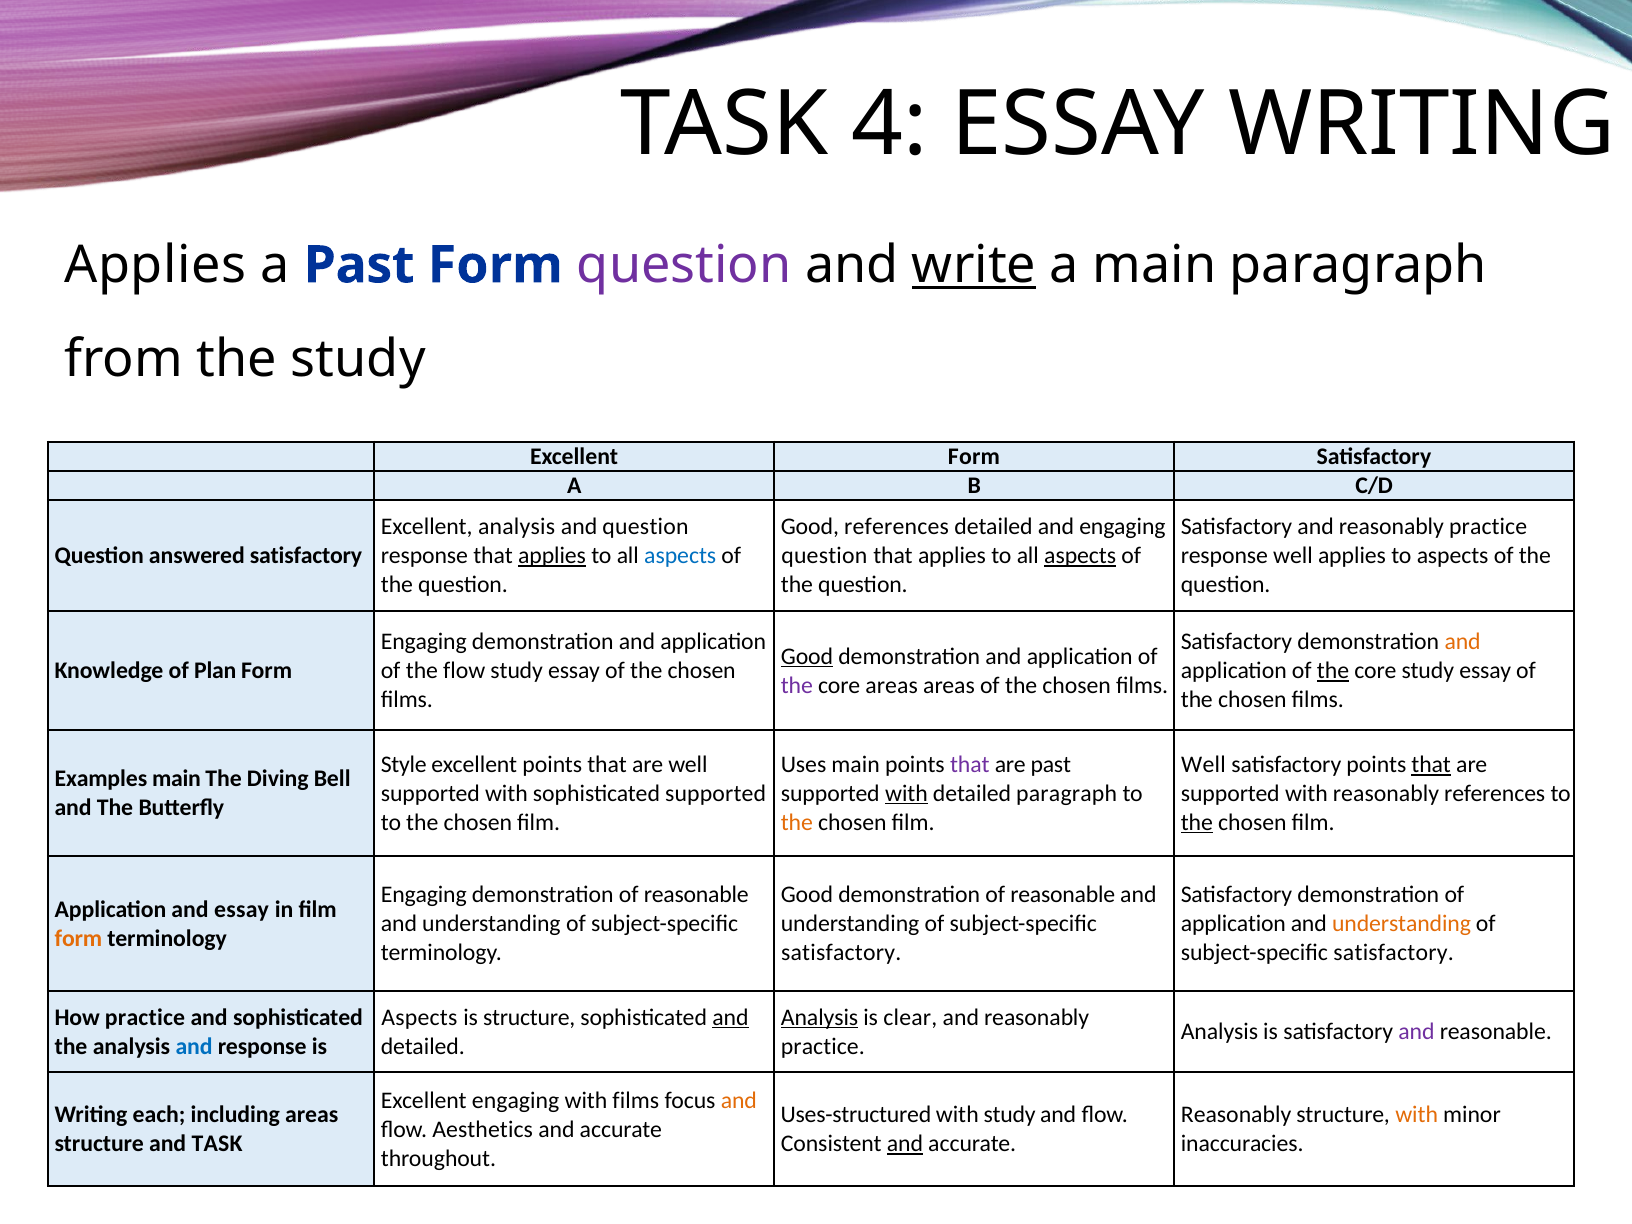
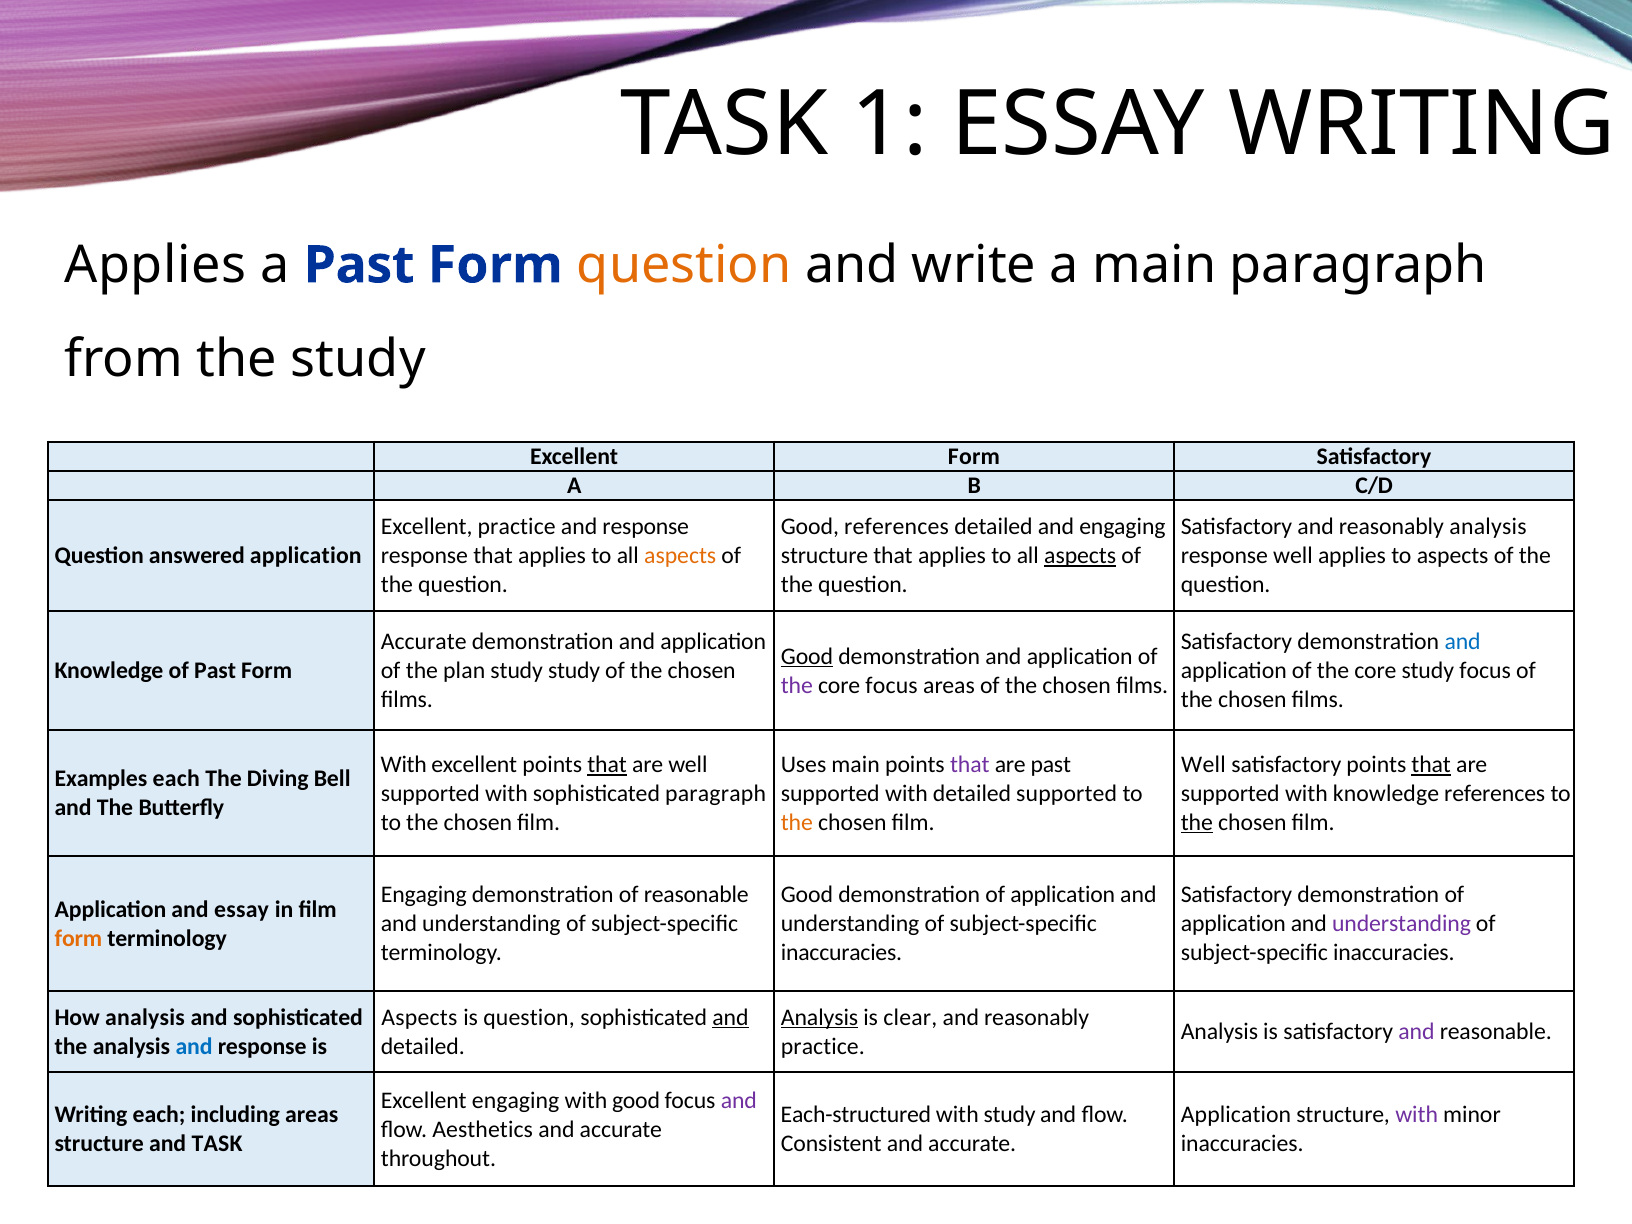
4: 4 -> 1 (890, 125)
question colour: purple -> orange (684, 265)
write underline: present -> none (974, 265)
Excellent analysis: analysis -> practice (517, 527)
question: question -> response (646, 527)
Satisfactory and reasonably practice: practice -> analysis (1488, 527)
answered satisfactory: satisfactory -> application (306, 556)
applies underline: present -> none (552, 556)
aspects colour: blue -> orange (680, 556)
question: question -> structure (825, 556)
Engaging: Engaging -> Accurate (424, 642)
and colour: orange -> blue (1463, 642)
of Plan: Plan -> Past (215, 671)
the flow: flow -> plan (464, 671)
essay: essay -> study (574, 671)
the underline: present -> none (1333, 671)
core study essay: essay -> focus (1485, 671)
core areas: areas -> focus (892, 685)
Style: Style -> With (404, 765)
that underline: none -> present (607, 765)
Examples main: main -> each (176, 779)
sophisticated supported: supported -> paragraph (716, 794)
with underline: present -> none (906, 794)
detailed paragraph: paragraph -> supported (1067, 794)
with reasonably: reasonably -> knowledge (1386, 794)
Good demonstration of reasonable: reasonable -> application (1063, 895)
understanding colour: orange -> purple (1401, 924)
satisfactory: satisfactory -> inaccuracies (841, 953)
satisfactory: satisfactory -> inaccuracies (1394, 953)
How practice: practice -> analysis (145, 1017)
is structure: structure -> question (529, 1017)
with films: films -> good (636, 1101)
and colour: orange -> purple (739, 1101)
Uses-structured: Uses-structured -> Each-structured (856, 1115)
Reasonably: Reasonably -> Application (1236, 1115)
with colour: orange -> purple (1417, 1115)
and underline: present -> none (905, 1144)
